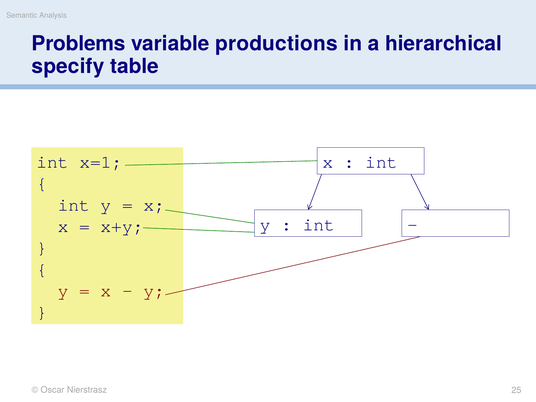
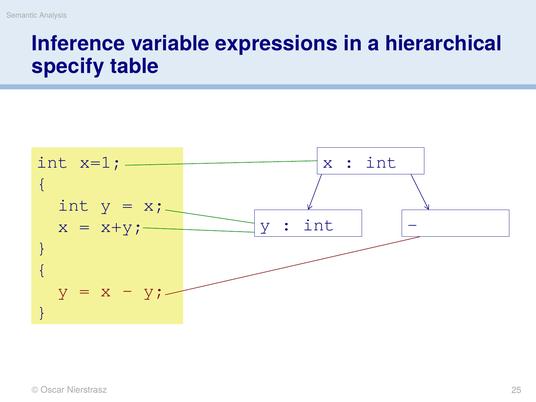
Problems: Problems -> Inference (78, 44)
productions: productions -> expressions (276, 44)
